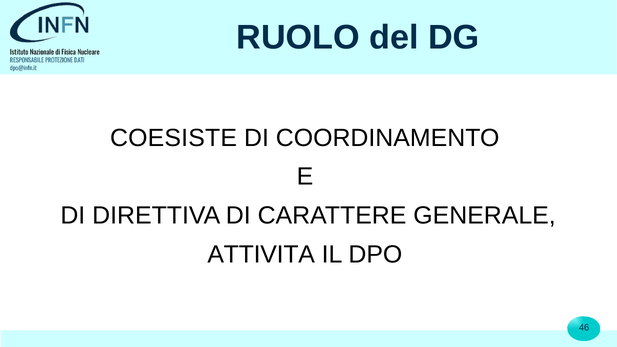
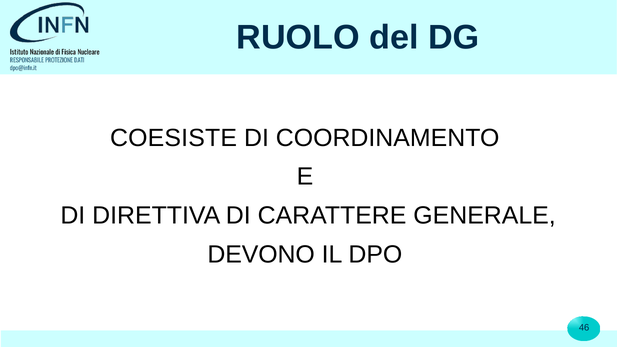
ATTIVITA: ATTIVITA -> DEVONO (261, 254)
